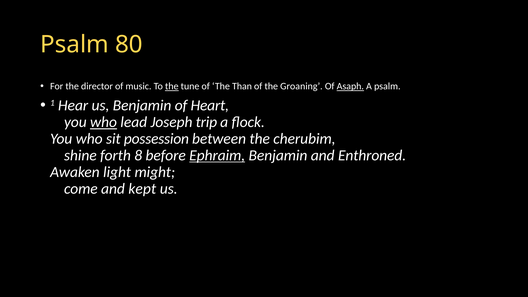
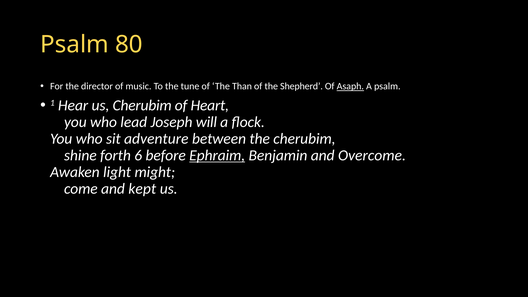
the underline: present -> none (172, 86)
Groaning: Groaning -> Shepherd (302, 86)
us Benjamin: Benjamin -> Cherubim (142, 105)
who underline: present -> none (104, 122)
trip: trip -> will (206, 122)
possession: possession -> adventure (156, 139)
8: 8 -> 6 (138, 155)
Enthroned: Enthroned -> Overcome (372, 155)
